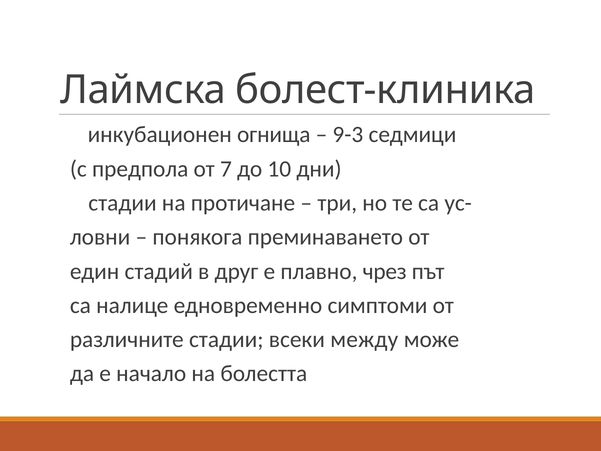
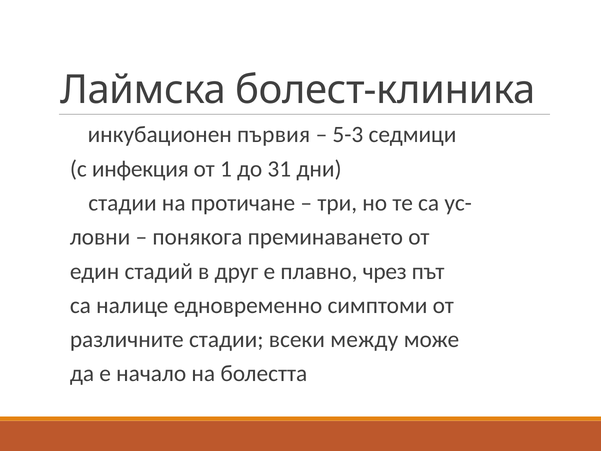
огнища: огнища -> първия (274, 135)
9-3: 9-3 -> 5-3 (348, 135)
предпола: предпола -> инфекция (140, 169)
7: 7 -> 1 (226, 169)
10: 10 -> 31 (279, 169)
